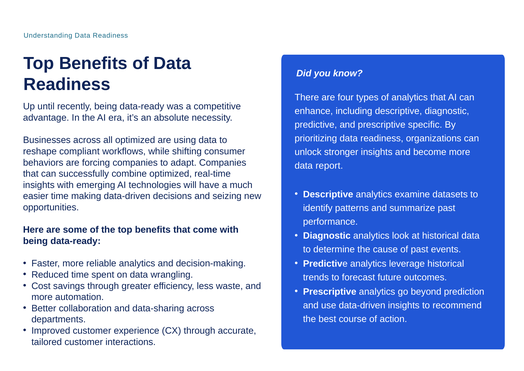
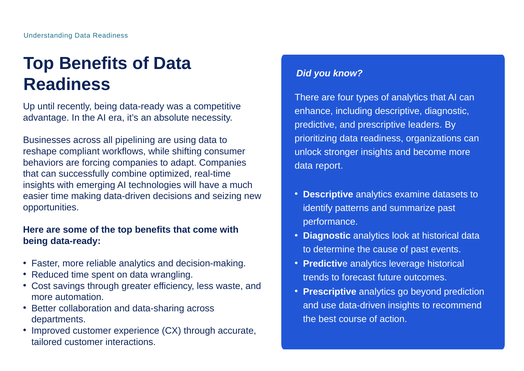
specific: specific -> leaders (425, 125)
all optimized: optimized -> pipelining (135, 140)
